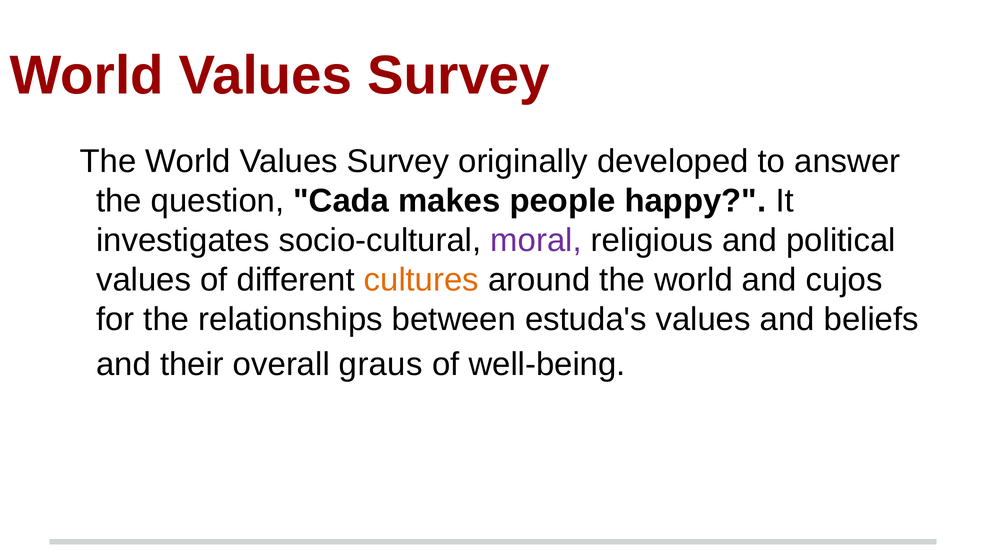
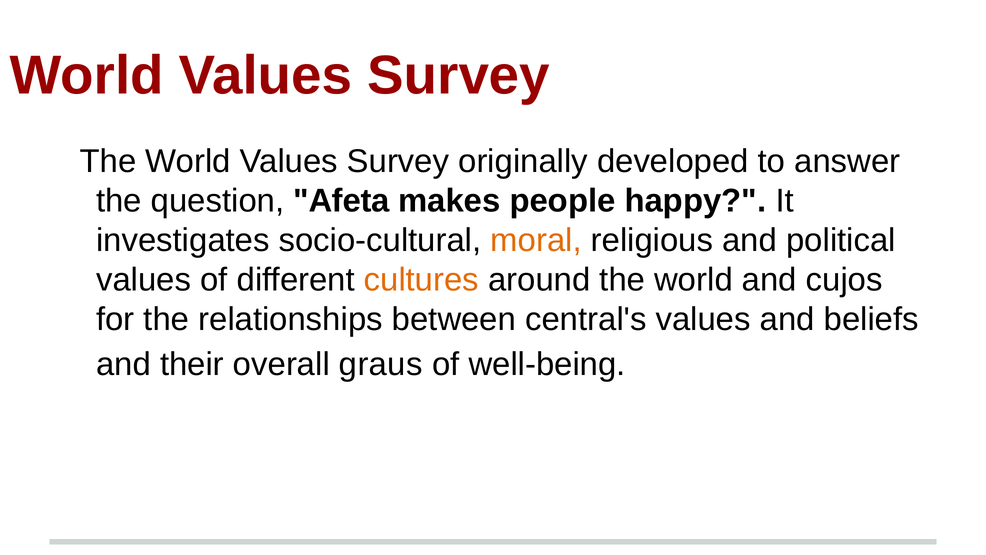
Cada: Cada -> Afeta (341, 201)
moral colour: purple -> orange (536, 240)
estuda's: estuda's -> central's (586, 319)
